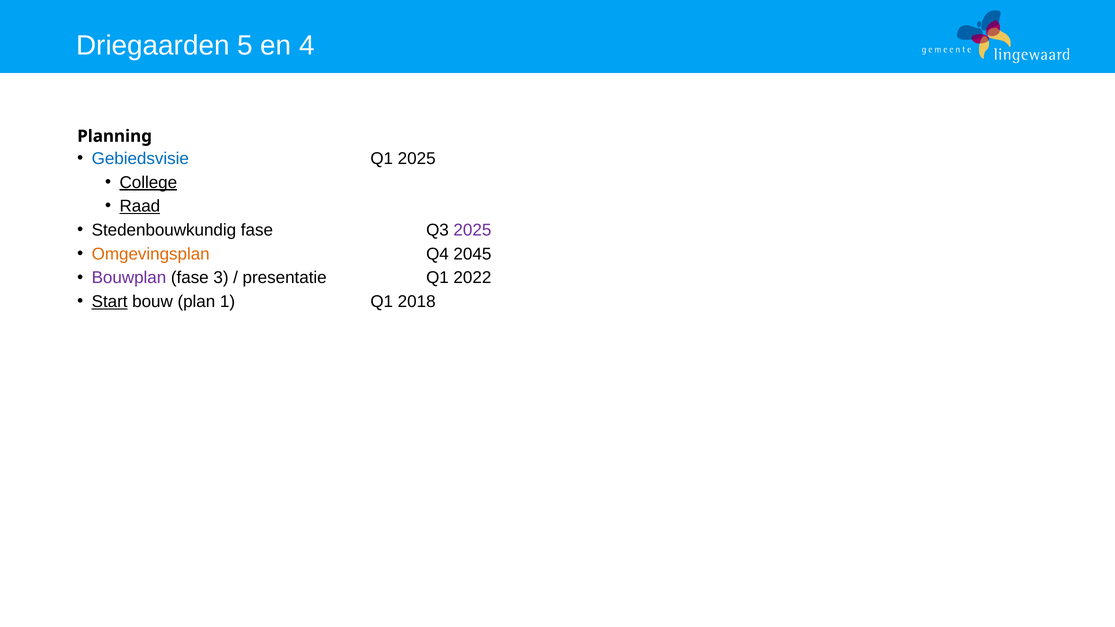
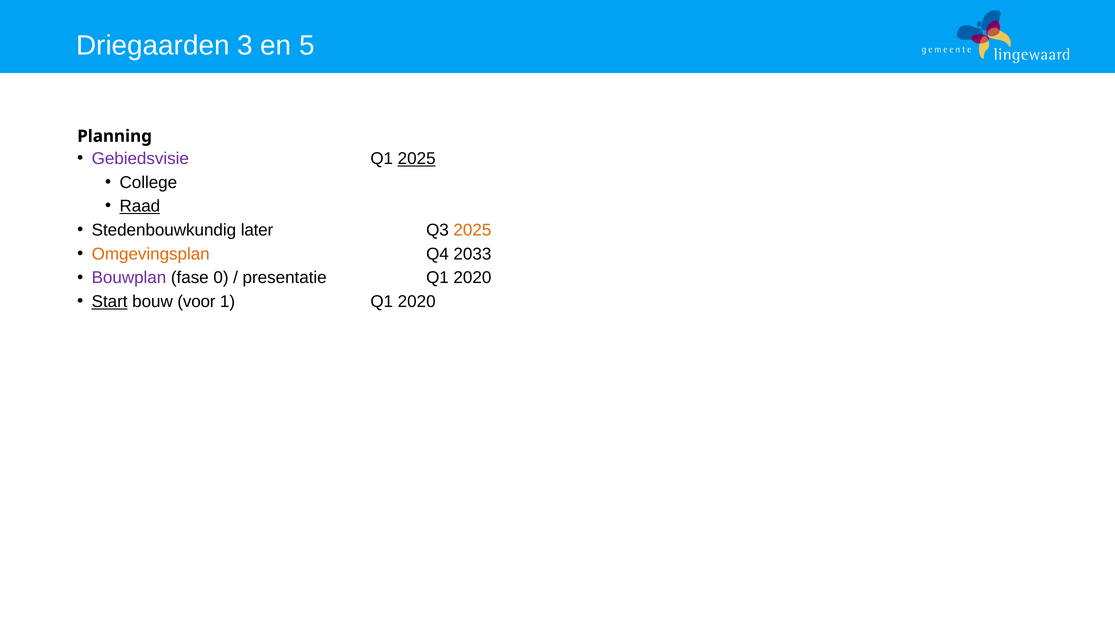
5: 5 -> 3 (245, 45)
4: 4 -> 5 (307, 45)
Gebiedsvisie colour: blue -> purple (140, 159)
2025 underline: none -> present (417, 159)
College underline: present -> none (148, 182)
Stedenbouwkundig fase: fase -> later (257, 230)
2025 colour: purple -> orange (472, 230)
2045: 2045 -> 2033 (472, 254)
3: 3 -> 0 (221, 278)
2022: 2022 -> 2020 (472, 278)
plan: plan -> voor (196, 302)
1 Q1 2018: 2018 -> 2020 (417, 302)
